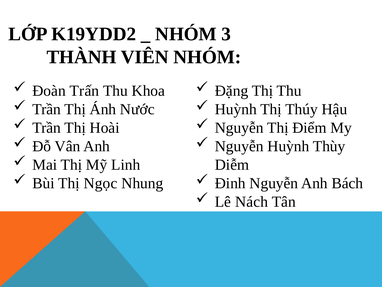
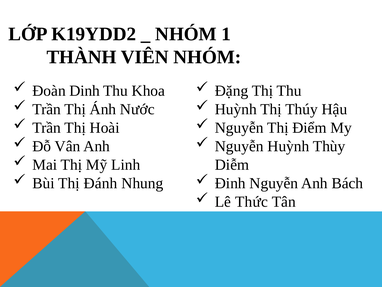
3: 3 -> 1 (226, 34)
Trấn: Trấn -> Dinh (85, 91)
Ngọc: Ngọc -> Đánh (100, 183)
Nách: Nách -> Thức (252, 202)
